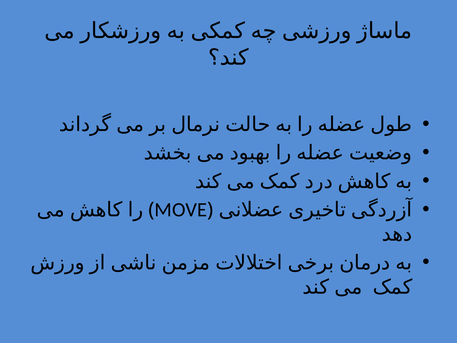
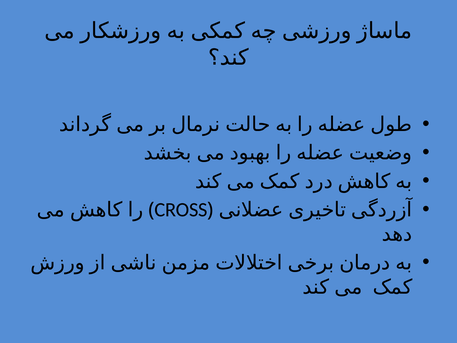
MOVE: MOVE -> CROSS (181, 210)
